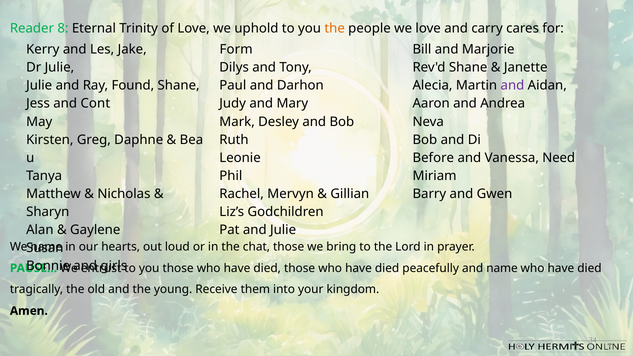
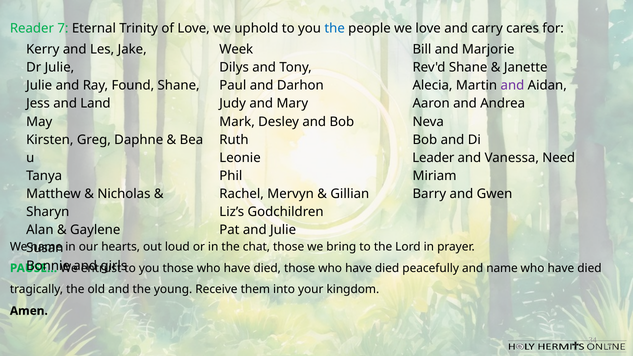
8: 8 -> 7 (63, 28)
the colour: orange -> blue (335, 28)
Form: Form -> Week (236, 50)
Cont: Cont -> Land (95, 104)
Before: Before -> Leader (433, 158)
